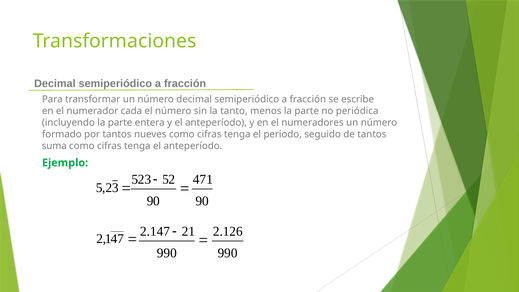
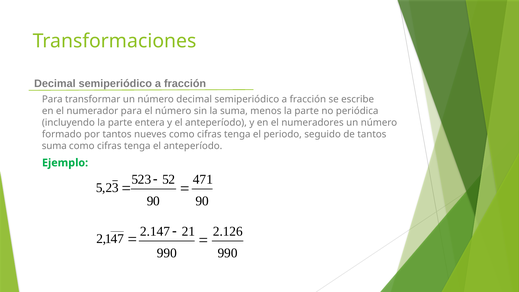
numerador cada: cada -> para (131, 111)
la tanto: tanto -> suma (234, 111)
